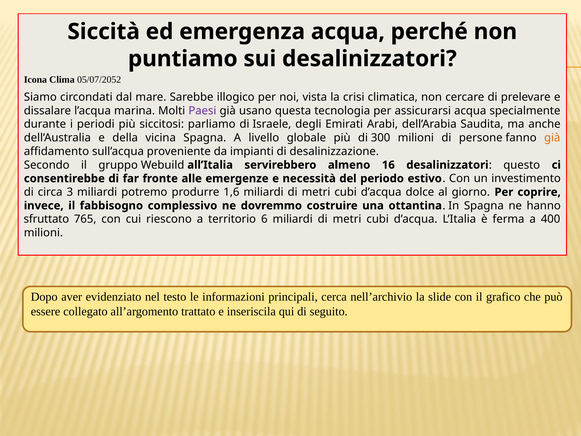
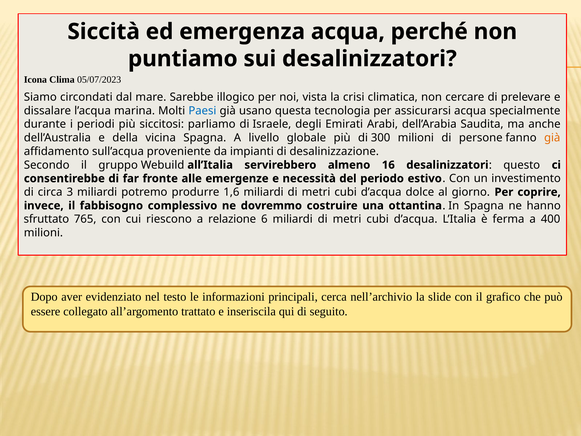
05/07/2052: 05/07/2052 -> 05/07/2023 (99, 79)
Paesi colour: purple -> blue (202, 111)
territorio: territorio -> relazione (232, 219)
